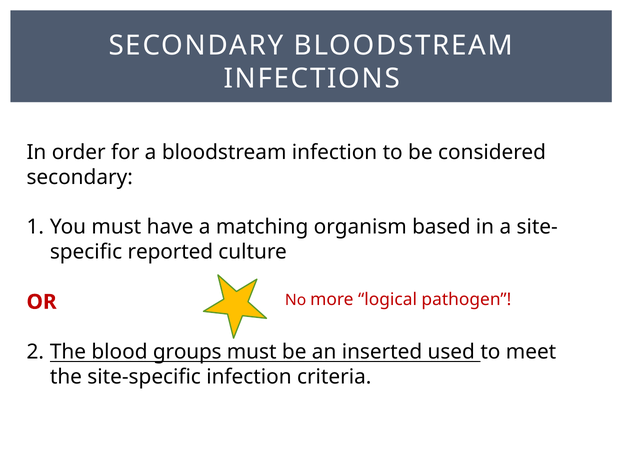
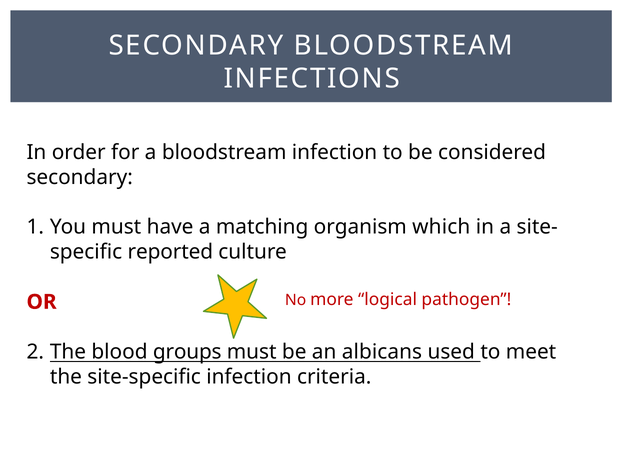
based: based -> which (441, 227)
inserted: inserted -> albicans (382, 352)
